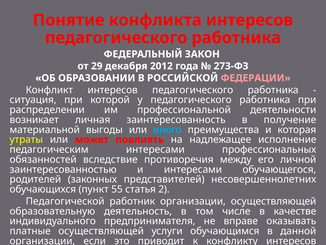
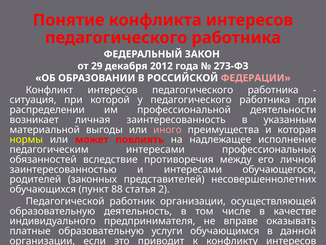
получение: получение -> указанным (290, 120)
иного colour: light blue -> pink (167, 129)
утраты: утраты -> нормы (26, 139)
55: 55 -> 88 (117, 189)
платные осуществляющей: осуществляющей -> образовательную (101, 231)
